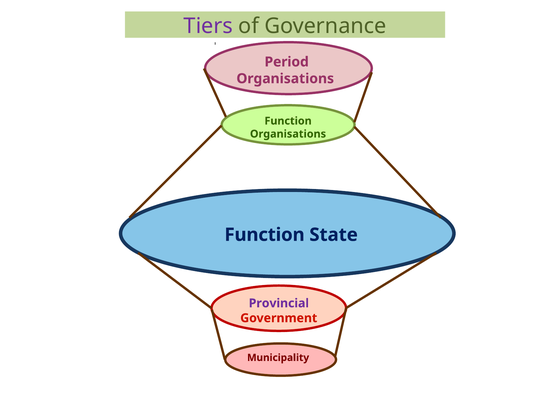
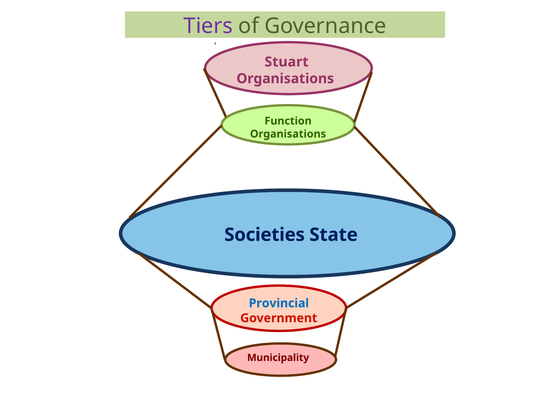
Period: Period -> Stuart (287, 62)
Function: Function -> Societies (265, 235)
Provincial colour: purple -> blue (279, 303)
